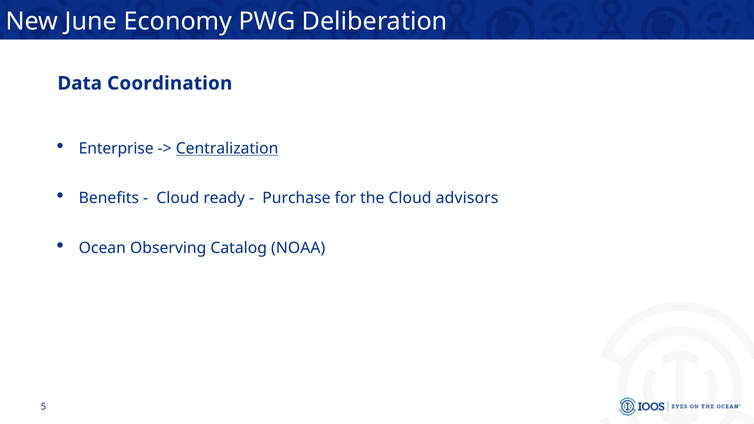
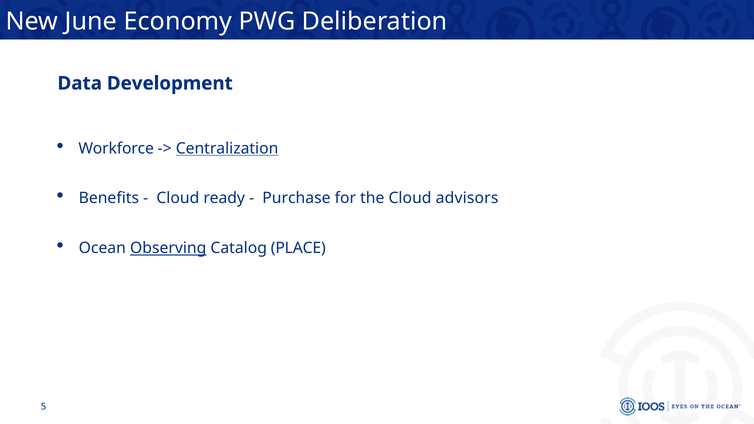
Coordination: Coordination -> Development (170, 83)
Enterprise: Enterprise -> Workforce (116, 149)
Observing underline: none -> present (168, 248)
NOAA: NOAA -> PLACE (298, 248)
